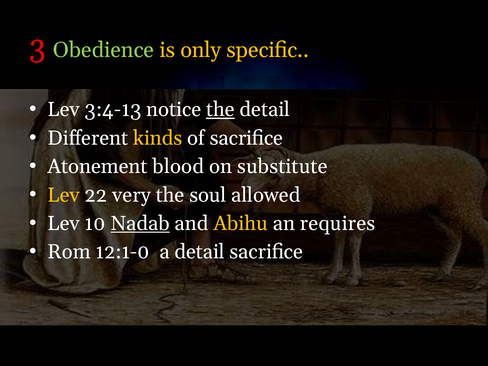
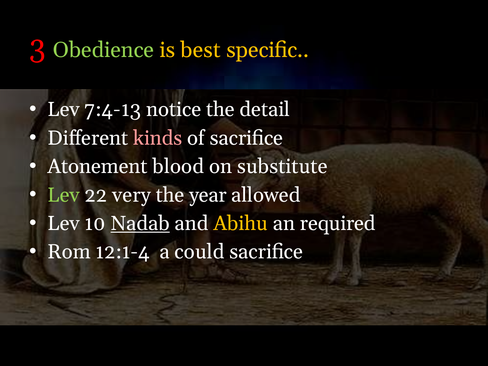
only: only -> best (201, 50)
3:4-13: 3:4-13 -> 7:4-13 (113, 110)
the underline: present -> none (220, 110)
kinds colour: yellow -> pink (158, 138)
Lev colour: yellow -> light green (64, 195)
soul: soul -> year (208, 195)
requires: requires -> required (338, 223)
12:1-0: 12:1-0 -> 12:1-4 (123, 252)
a detail: detail -> could (200, 252)
